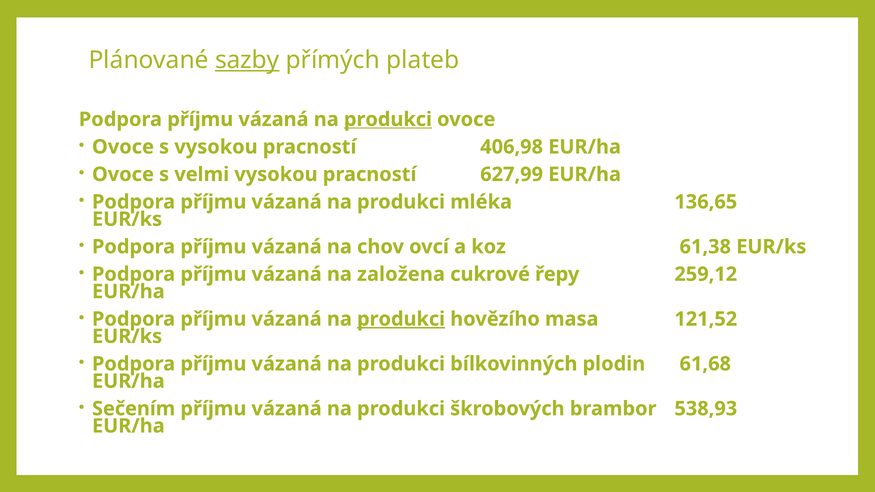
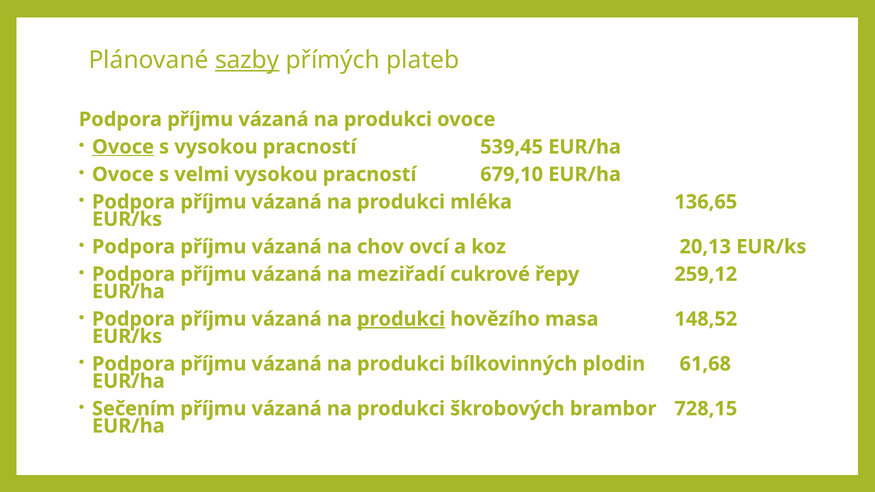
produkci underline: present -> none (388, 119)
Ovoce underline: none -> present (123, 147)
406,98: 406,98 -> 539,45 (512, 147)
627,99: 627,99 -> 679,10 (512, 174)
61,38: 61,38 -> 20,13 (705, 247)
založena: založena -> meziřadí (401, 274)
121,52: 121,52 -> 148,52 (706, 319)
538,93: 538,93 -> 728,15 (706, 409)
